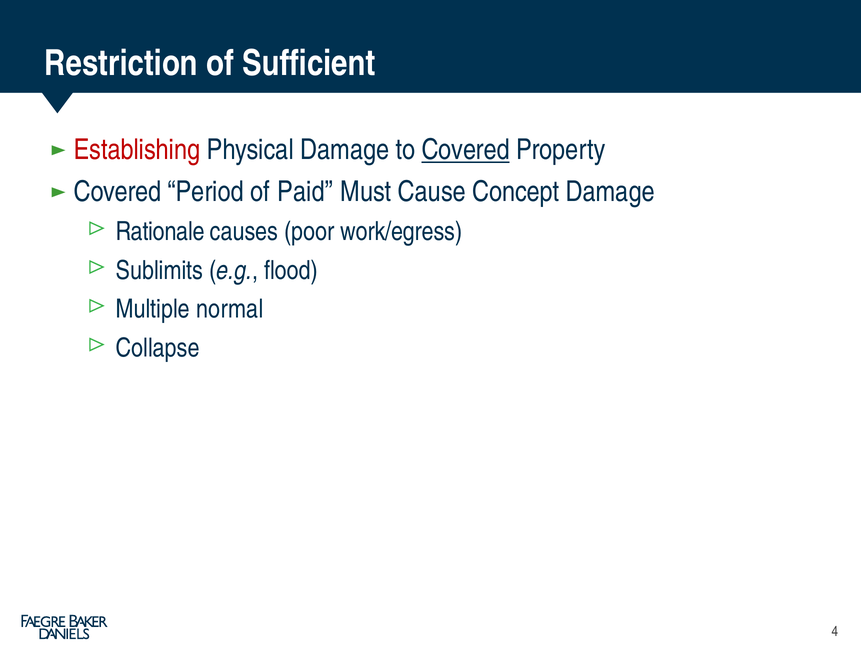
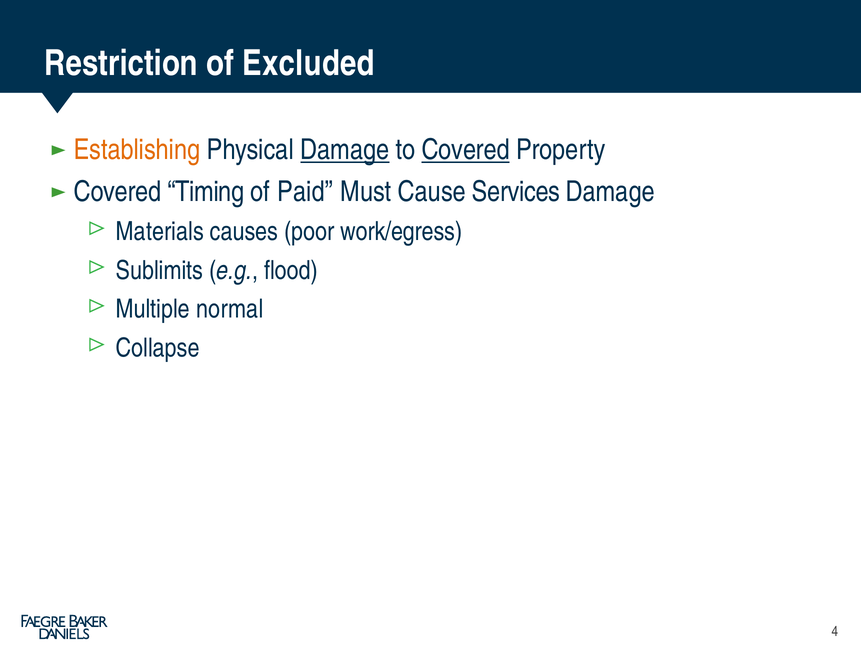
Sufficient: Sufficient -> Excluded (309, 63)
Establishing colour: red -> orange (137, 150)
Damage underline: none -> present (345, 150)
Period: Period -> Timing (206, 191)
Concept: Concept -> Services (516, 191)
Rationale: Rationale -> Materials (160, 231)
